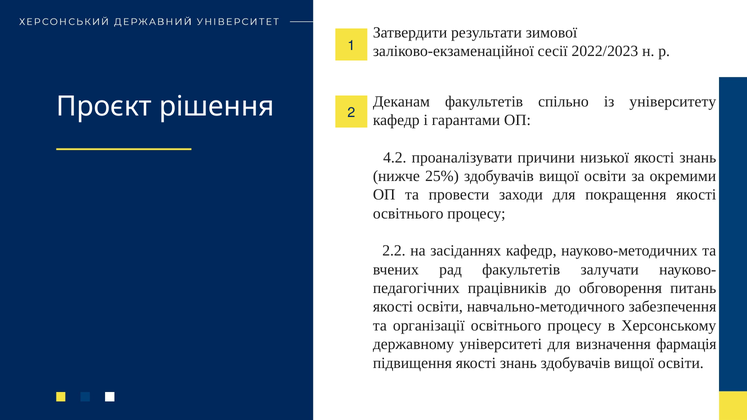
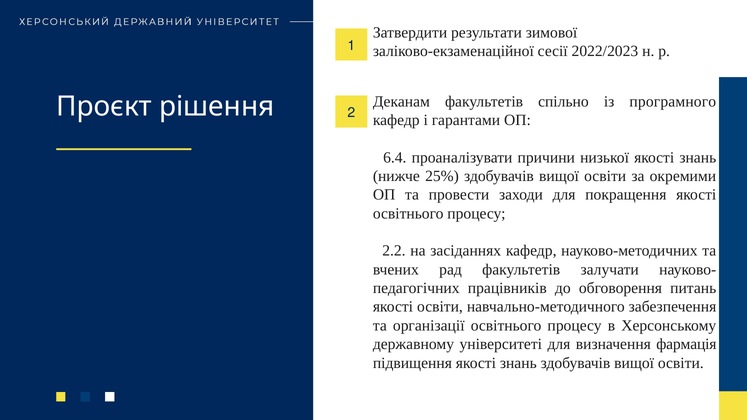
університету: університету -> програмного (673, 101)
4.2: 4.2 -> 6.4 (395, 158)
